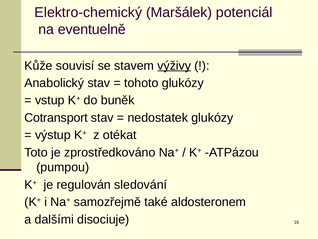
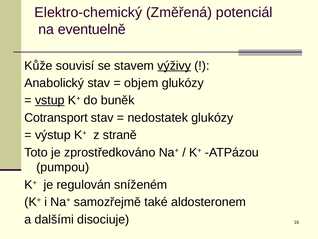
Maršálek: Maršálek -> Změřená (179, 12)
tohoto: tohoto -> objem (141, 83)
vstup underline: none -> present (50, 100)
otékat: otékat -> straně (120, 135)
sledování: sledování -> sníženém (141, 184)
